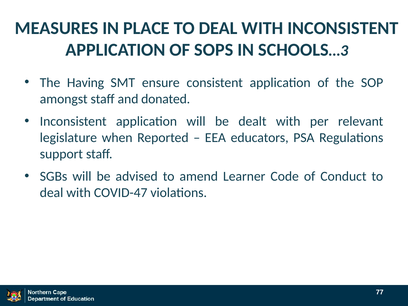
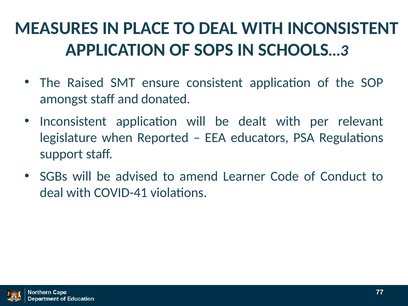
Having: Having -> Raised (85, 83)
COVID-47: COVID-47 -> COVID-41 (121, 193)
